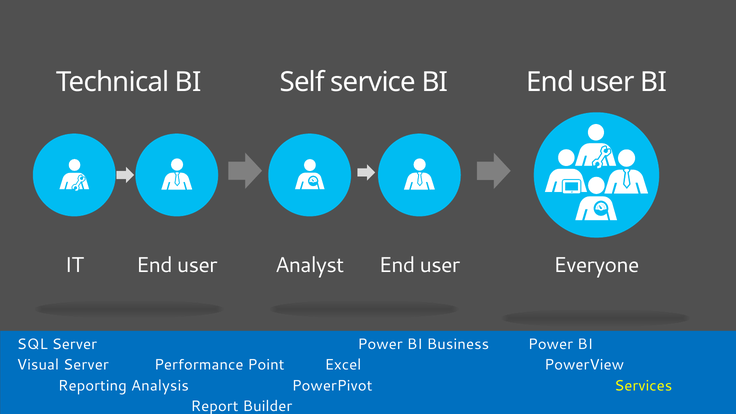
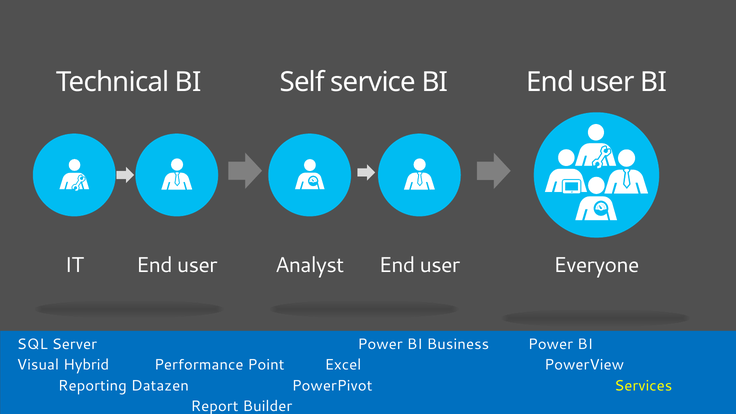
Visual Server: Server -> Hybrid (86, 365)
Analysis: Analysis -> Datazen (160, 386)
